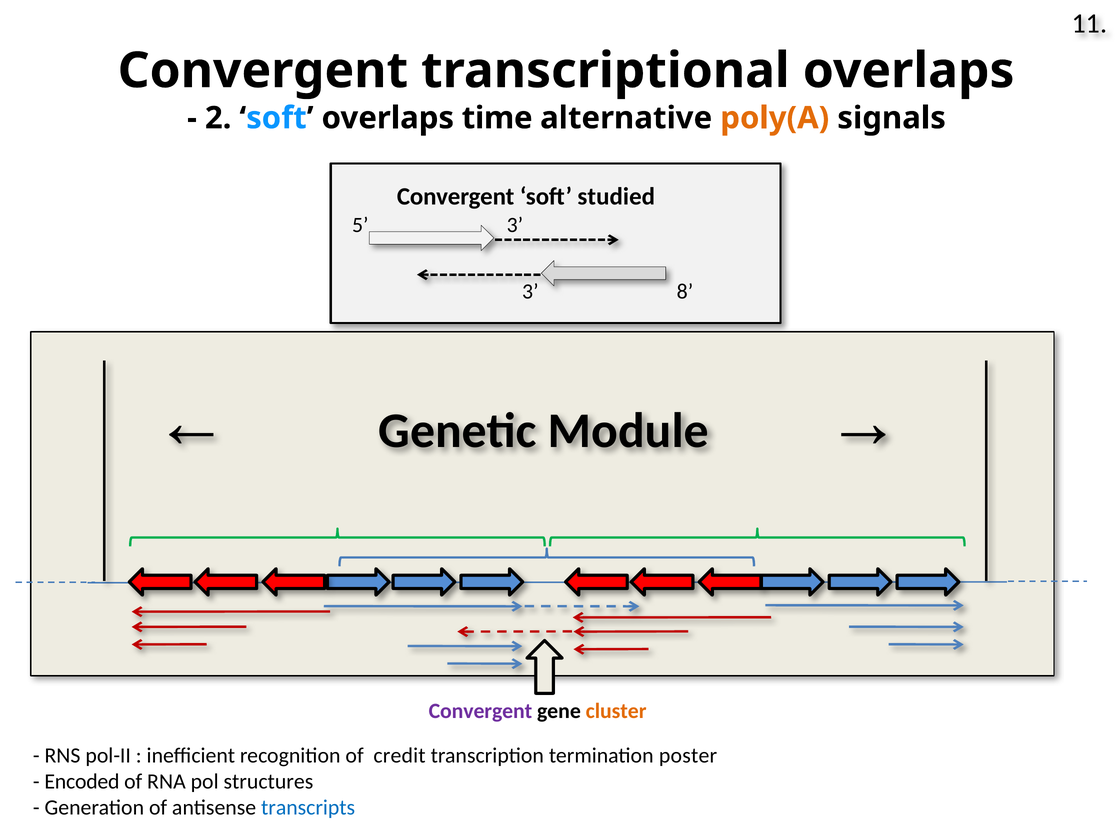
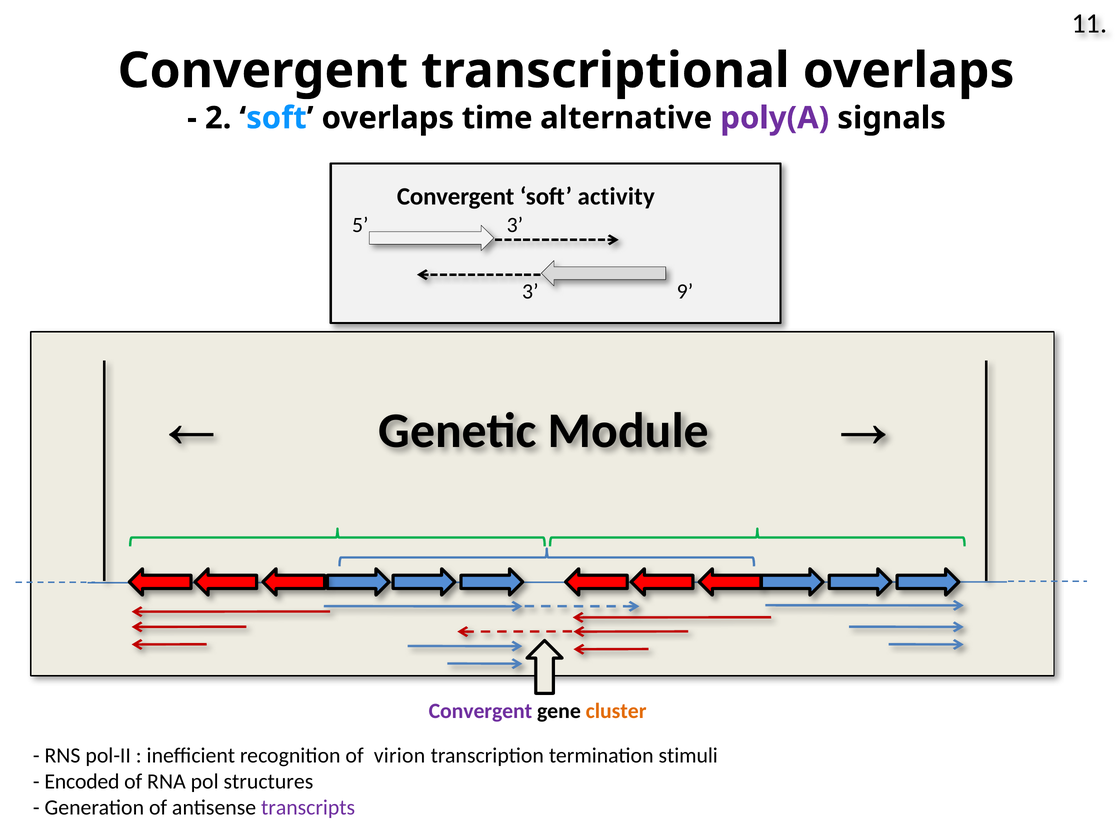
poly(A colour: orange -> purple (775, 118)
studied: studied -> activity (616, 196)
8: 8 -> 9 (685, 292)
credit: credit -> virion (400, 755)
poster: poster -> stimuli (688, 755)
transcripts colour: blue -> purple (308, 808)
